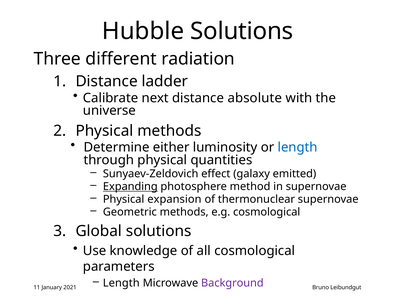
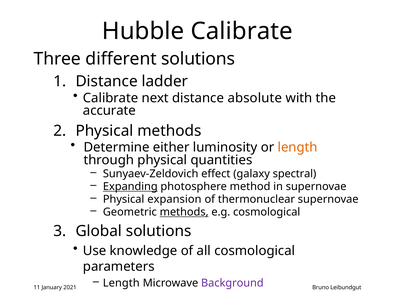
Hubble Solutions: Solutions -> Calibrate (242, 31)
different radiation: radiation -> solutions (198, 59)
universe: universe -> accurate (109, 111)
length colour: blue -> orange (298, 147)
emitted: emitted -> spectral (295, 174)
methods underline: none -> present (184, 212)
